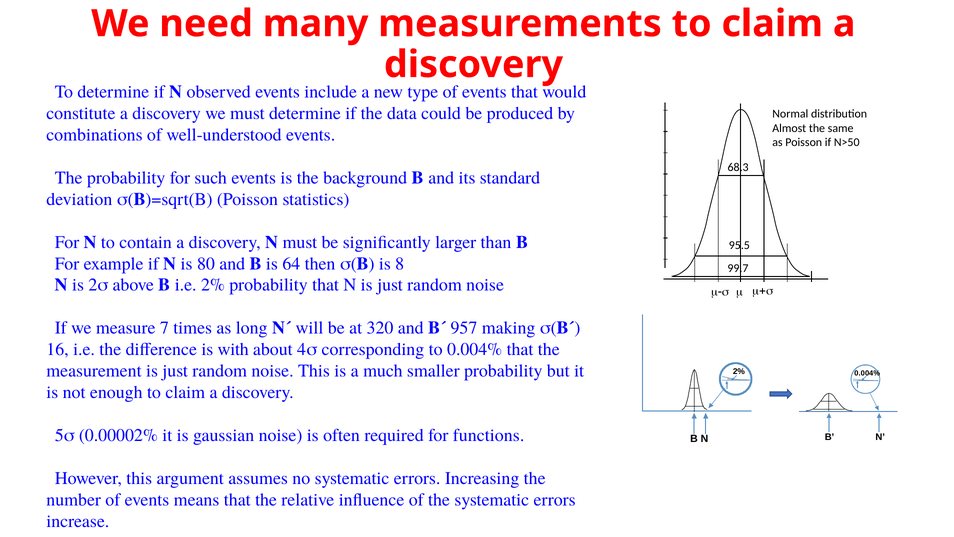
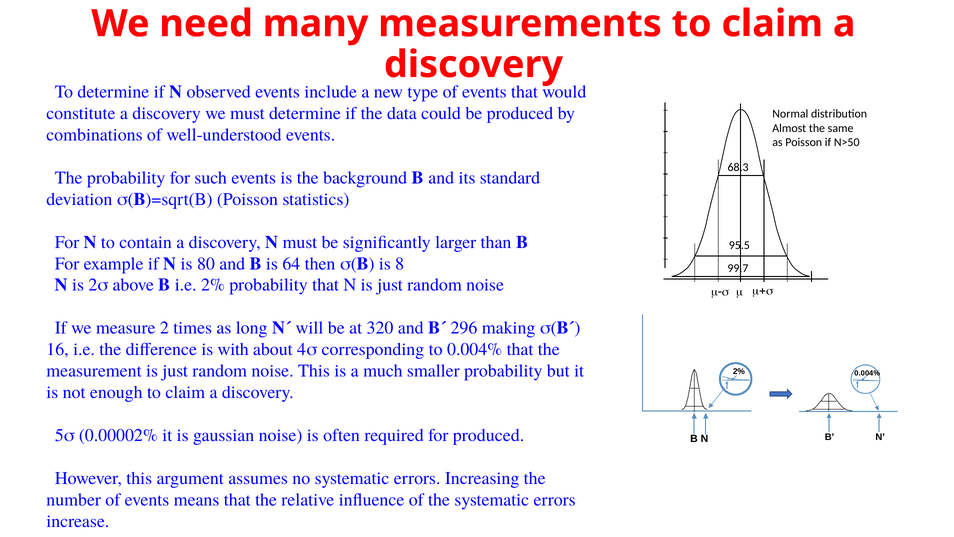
7: 7 -> 2 (164, 328)
957: 957 -> 296 (464, 328)
for functions: functions -> produced (489, 435)
